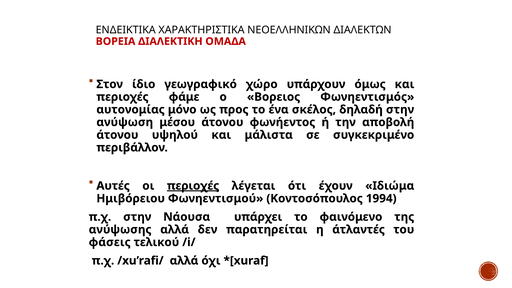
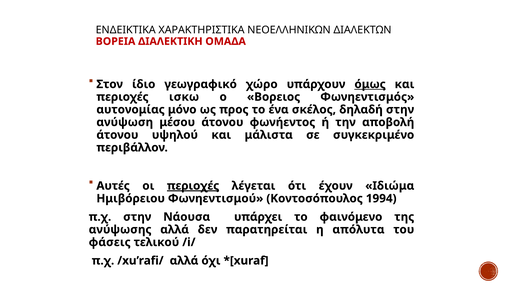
όμως underline: none -> present (370, 84)
φάμε: φάμε -> ισκω (184, 97)
άτλαντές: άτλαντές -> απόλυτα (358, 230)
